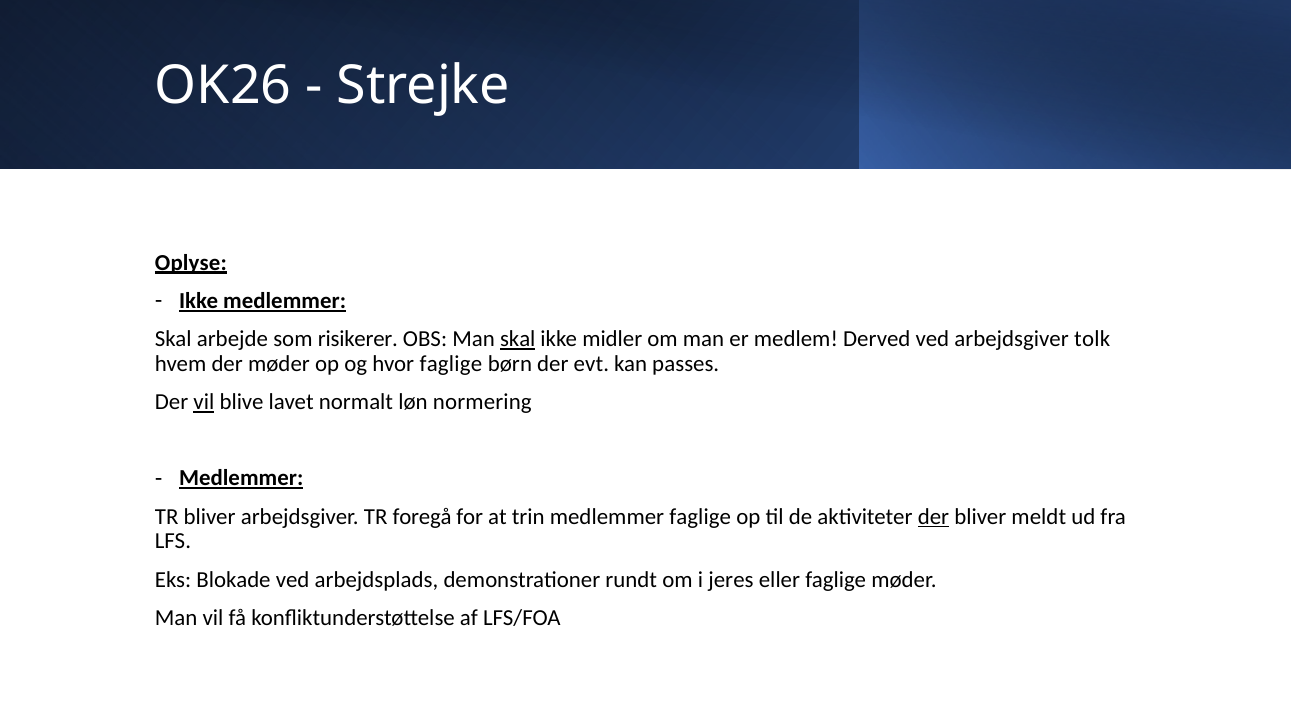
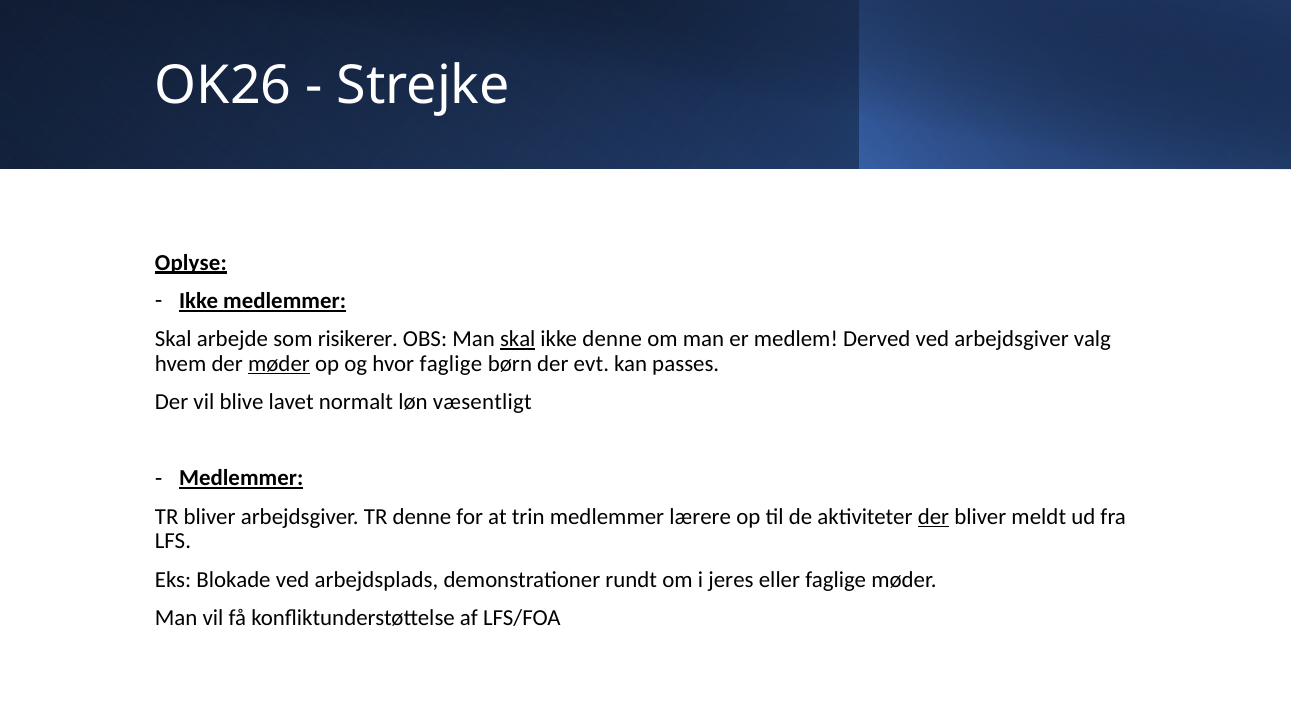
ikke midler: midler -> denne (612, 339)
tolk: tolk -> valg (1092, 339)
møder underline: none -> present (279, 364)
vil underline: present -> none (204, 402)
normering: normering -> væsentligt (482, 402)
TR foregå: foregå -> denne (422, 517)
medlemmer faglige: faglige -> lærere (700, 517)
